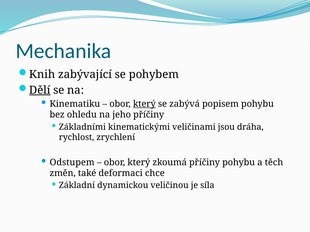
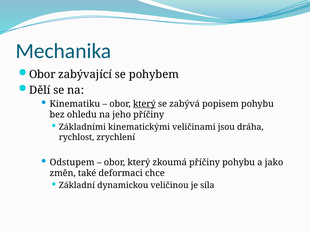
Knih: Knih -> Obor (42, 75)
Dělí underline: present -> none (40, 90)
těch: těch -> jako (274, 163)
